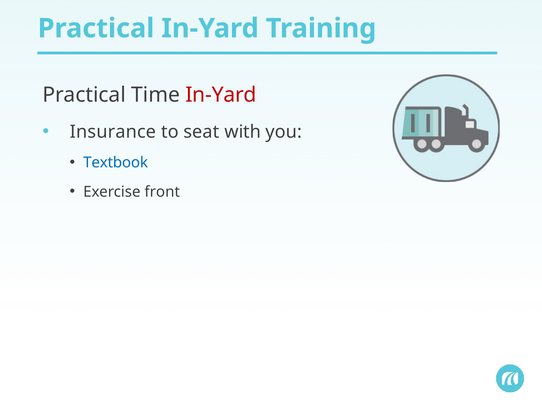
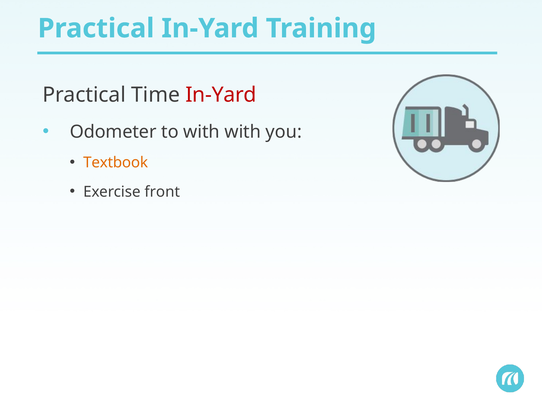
Insurance: Insurance -> Odometer (113, 132)
to seat: seat -> with (202, 132)
Textbook colour: blue -> orange (116, 162)
